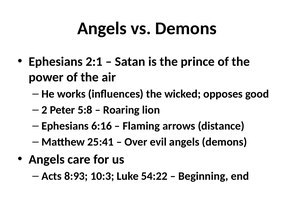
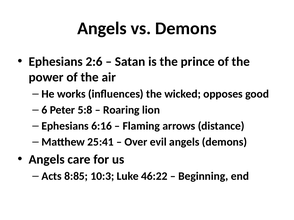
2:1: 2:1 -> 2:6 (94, 62)
2: 2 -> 6 (44, 110)
8:93: 8:93 -> 8:85 (76, 177)
54:22: 54:22 -> 46:22 (154, 177)
